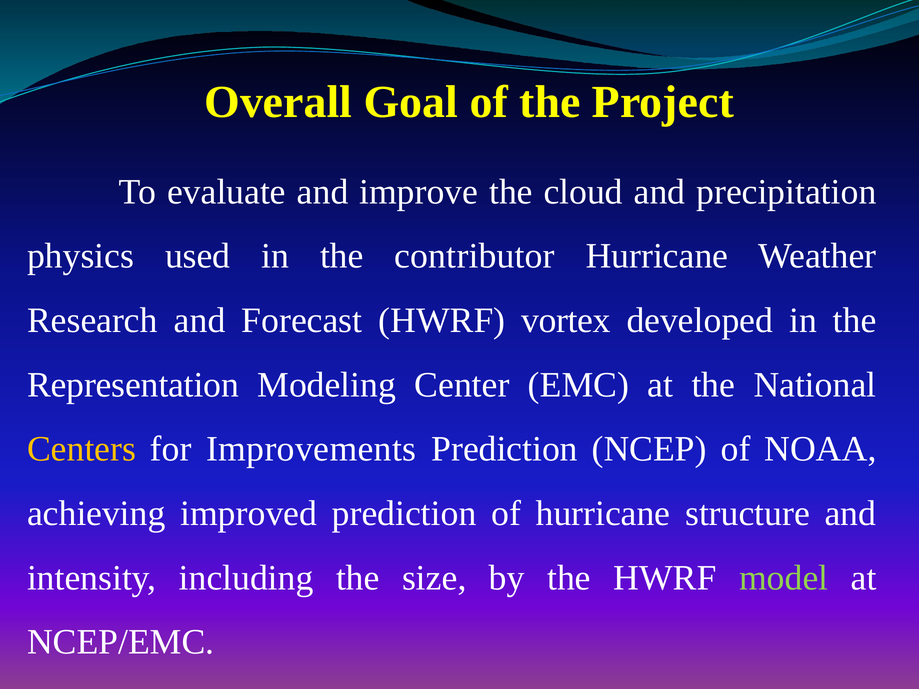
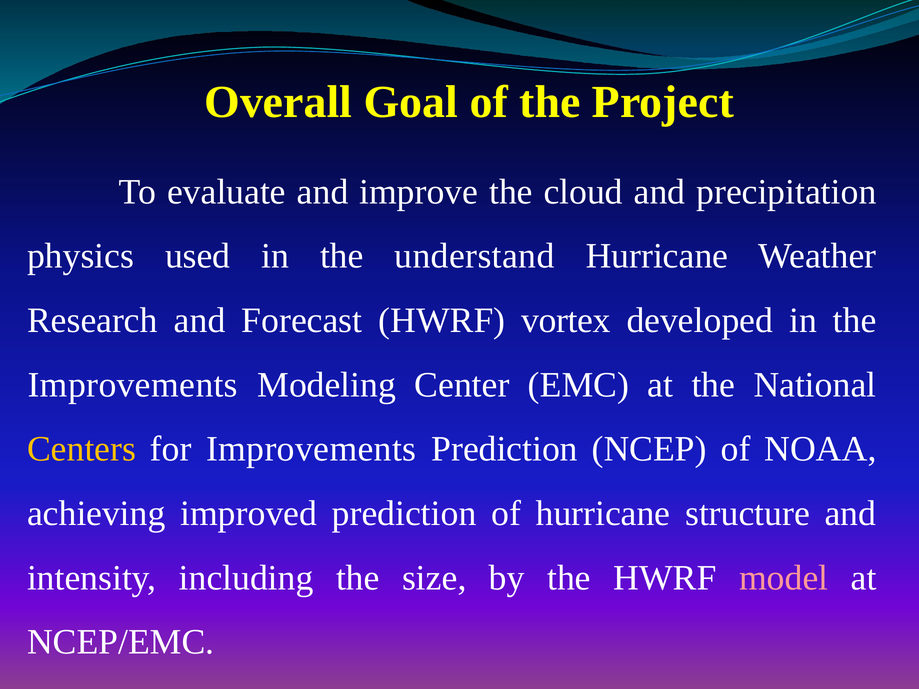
contributor: contributor -> understand (474, 256)
Representation: Representation -> Improvements (133, 385)
model colour: light green -> pink (784, 578)
